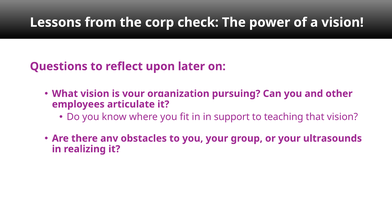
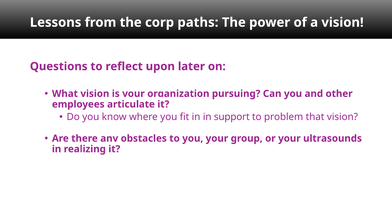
check: check -> paths (198, 22)
teaching: teaching -> problem (284, 117)
